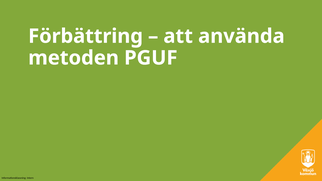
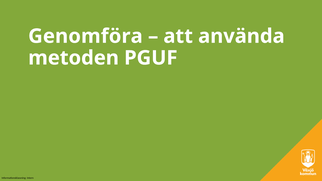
Förbättring: Förbättring -> Genomföra (85, 36)
